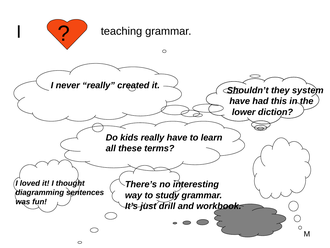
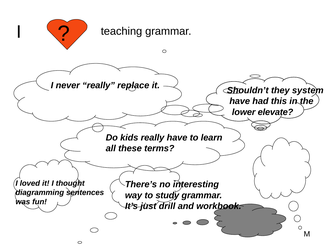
created: created -> replace (133, 85)
diction: diction -> elevate (276, 112)
